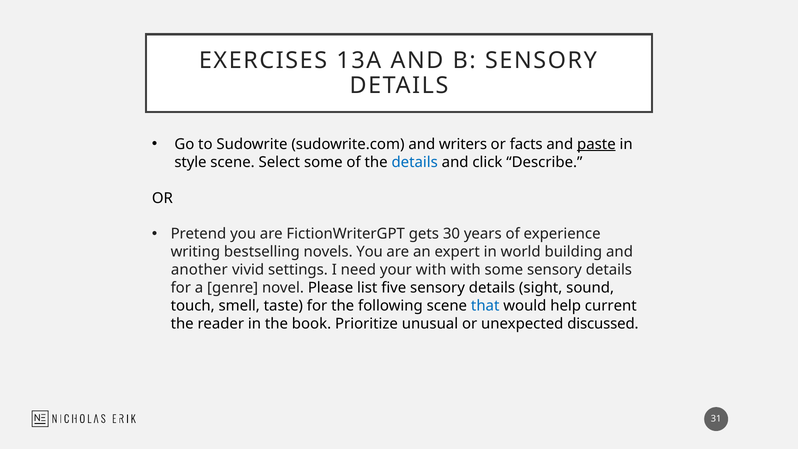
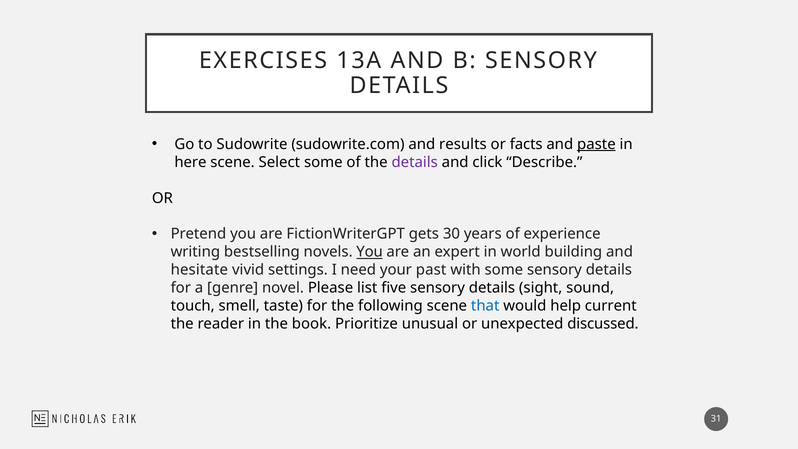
writers: writers -> results (463, 144)
style: style -> here (190, 162)
details colour: blue -> purple (415, 162)
You underline: none -> present (370, 252)
another: another -> hesitate (199, 270)
your with: with -> past (431, 270)
